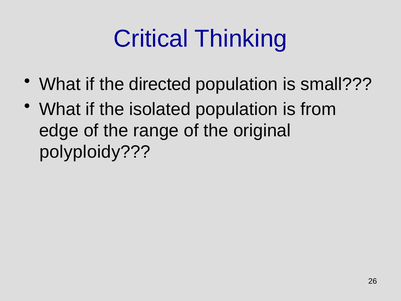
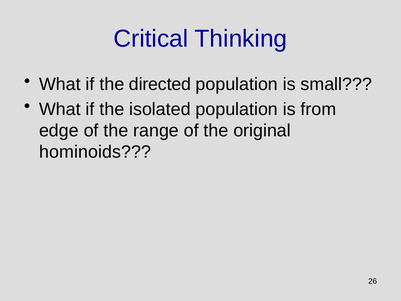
polyploidy: polyploidy -> hominoids (95, 152)
